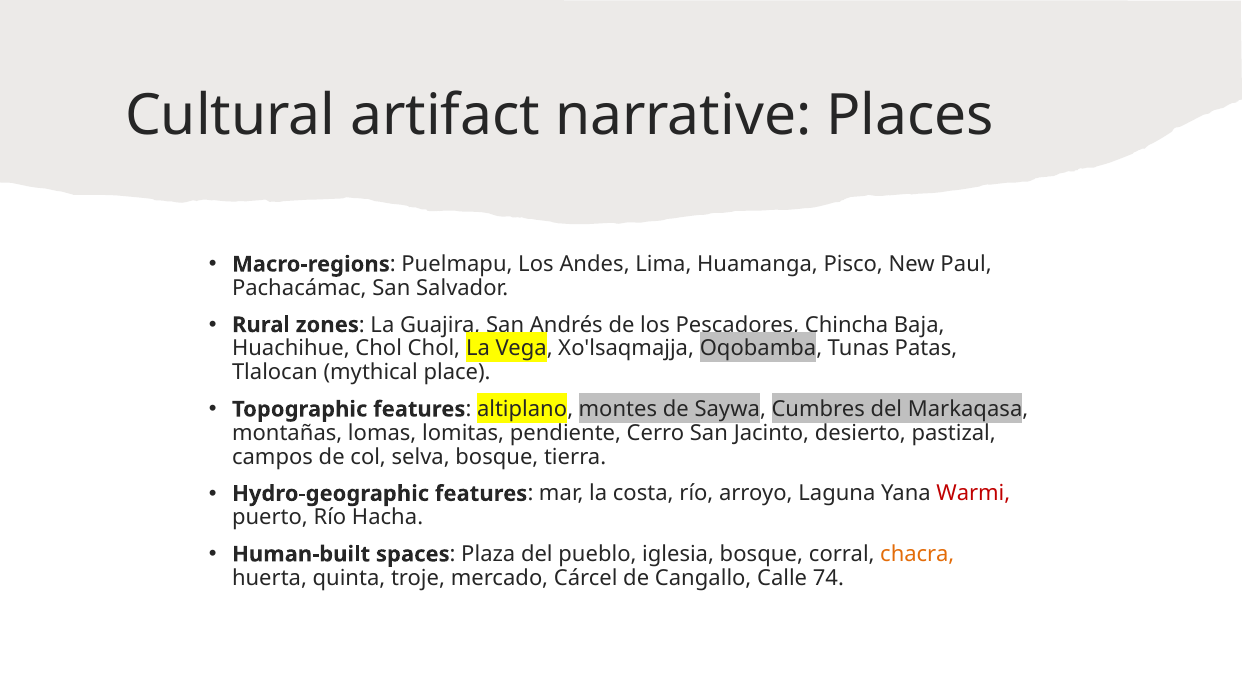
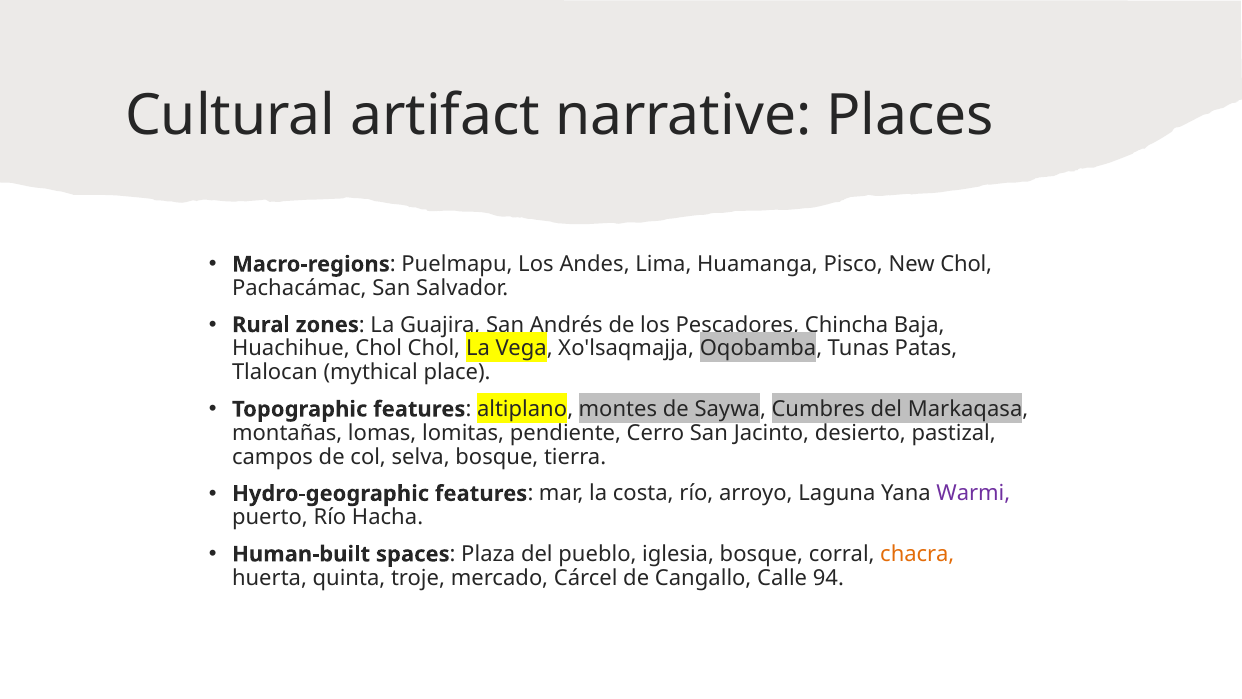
New Paul: Paul -> Chol (966, 264)
Warmi colour: red -> purple (973, 493)
74: 74 -> 94 (828, 578)
